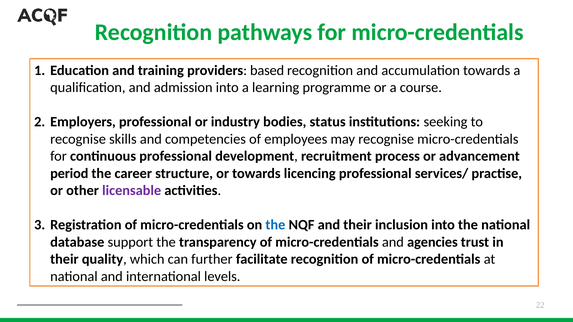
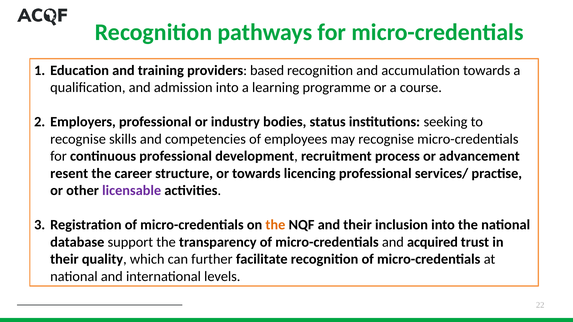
period: period -> resent (69, 174)
the colour: blue -> orange (275, 225)
agencies: agencies -> acquired (432, 242)
